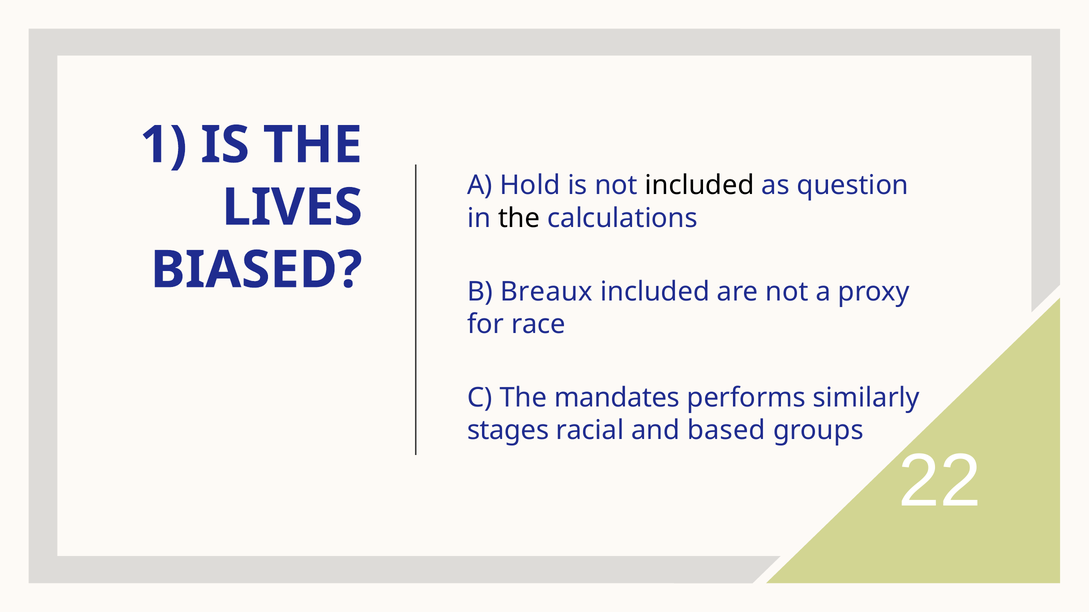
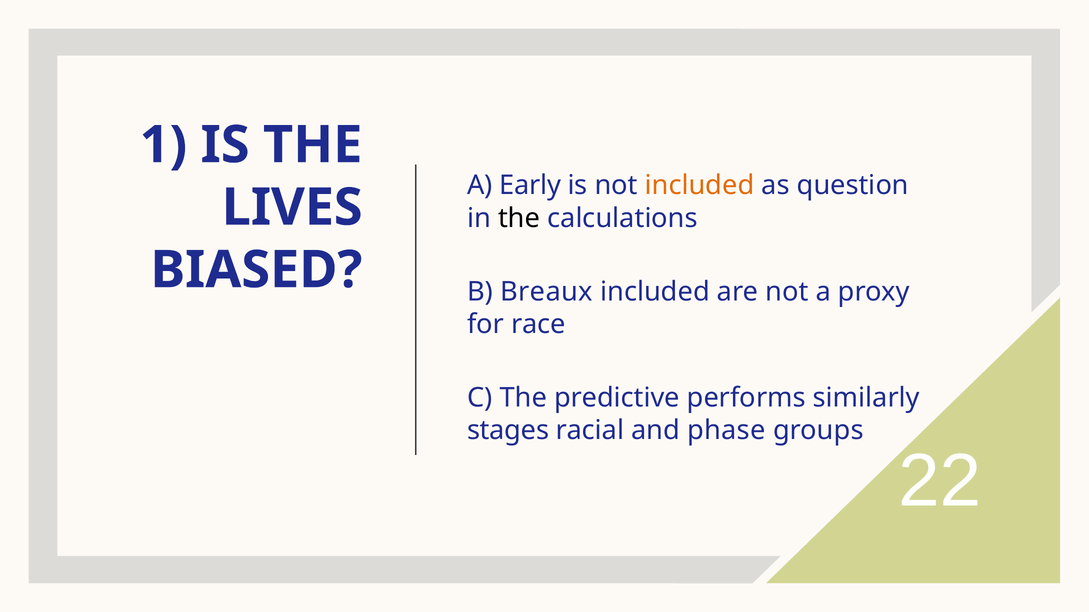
Hold: Hold -> Early (530, 186)
included colour: black -> orange (700, 186)
mandates: mandates -> predictive (617, 398)
based: based -> phase (726, 431)
